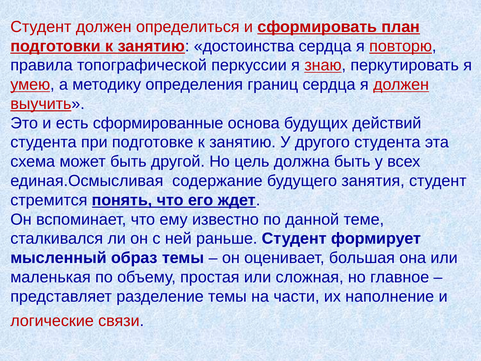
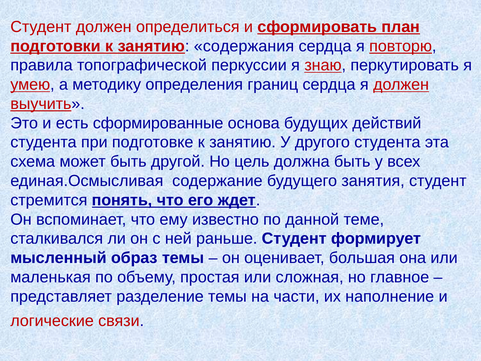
достоинства: достоинства -> содержания (244, 46)
